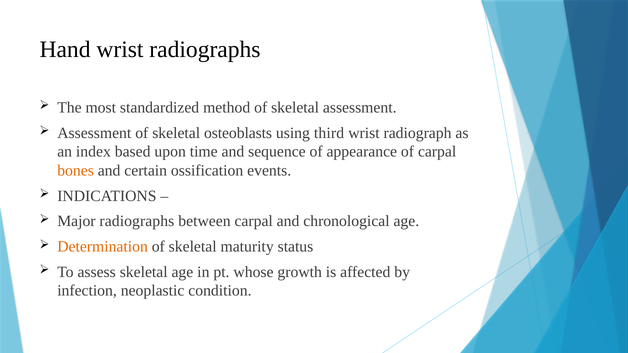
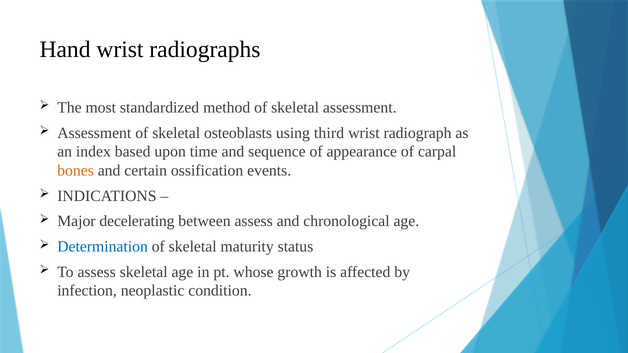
Major radiographs: radiographs -> decelerating (137, 221)
between carpal: carpal -> assess (254, 221)
Determination colour: orange -> blue (103, 247)
